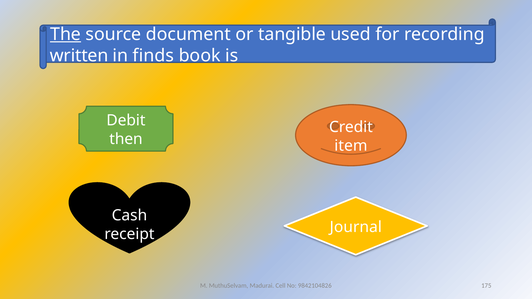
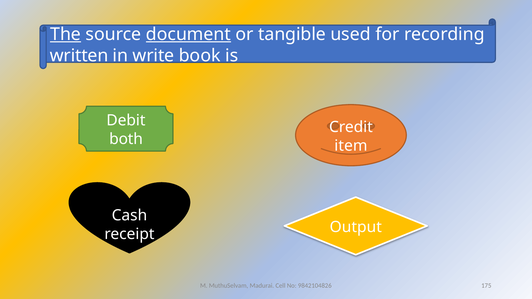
document underline: none -> present (188, 34)
finds: finds -> write (153, 56)
then: then -> both (126, 139)
Journal: Journal -> Output (356, 227)
